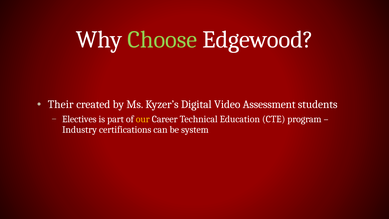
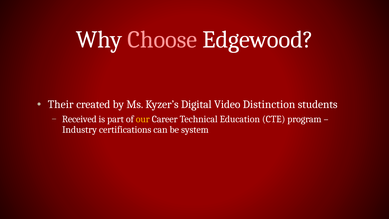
Choose colour: light green -> pink (162, 40)
Assessment: Assessment -> Distinction (269, 104)
Electives: Electives -> Received (79, 119)
